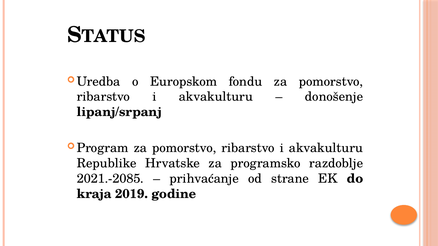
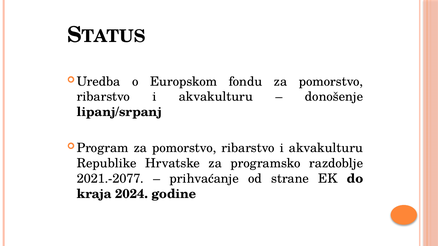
2021.-2085: 2021.-2085 -> 2021.-2077 (110, 179)
2019: 2019 -> 2024 (132, 194)
